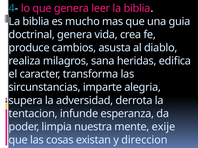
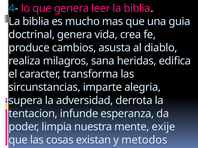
direccion: direccion -> metodos (144, 140)
